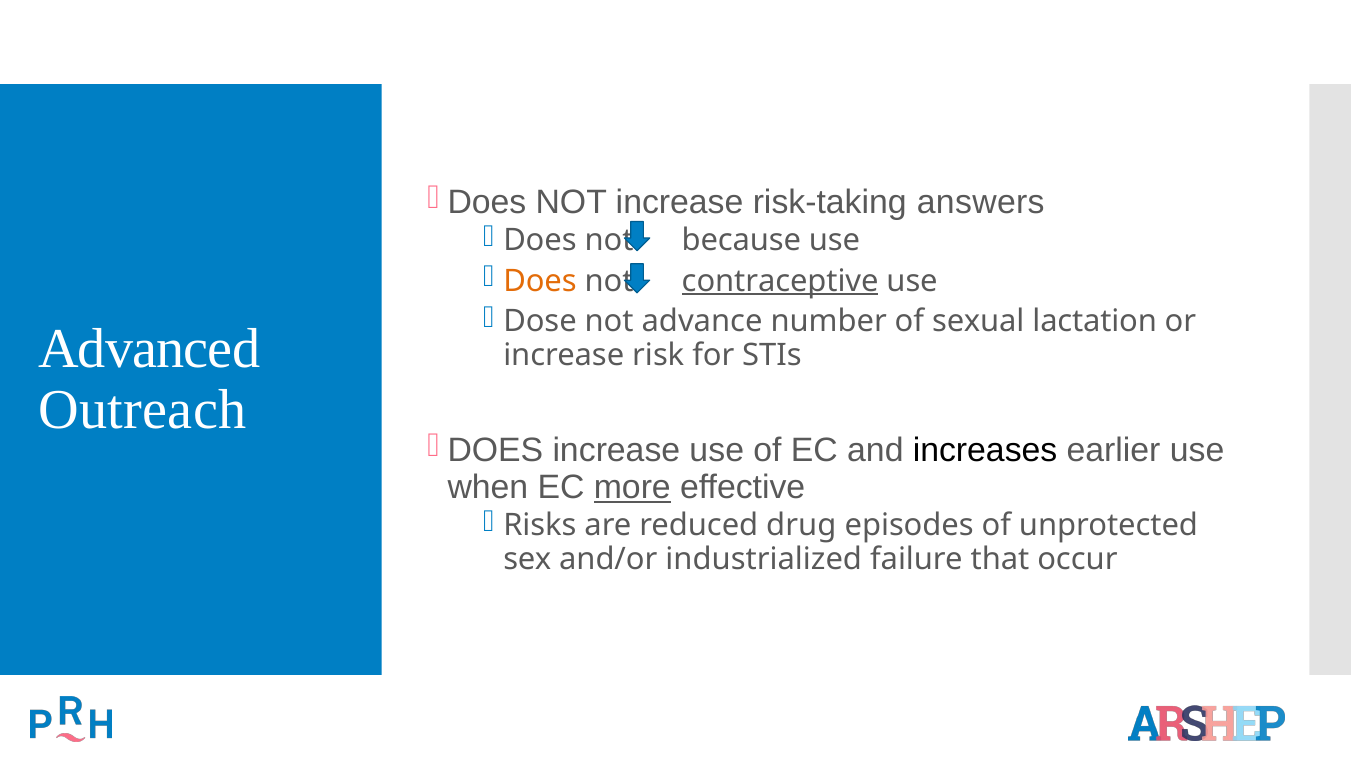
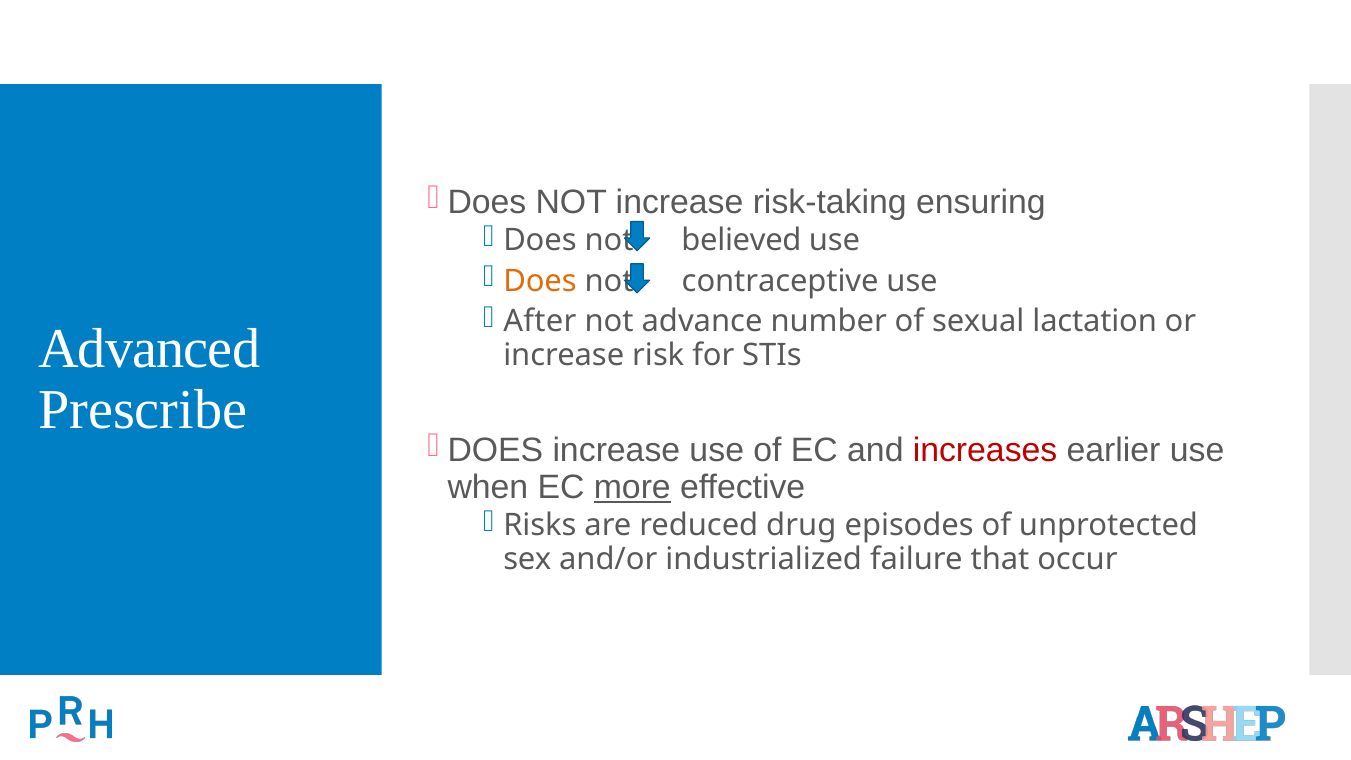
answers: answers -> ensuring (981, 202)
because: because -> believed (741, 241)
contraceptive underline: present -> none (780, 281)
Dose: Dose -> After (540, 321)
Outreach: Outreach -> Prescribe (143, 409)
increases colour: black -> red (985, 451)
